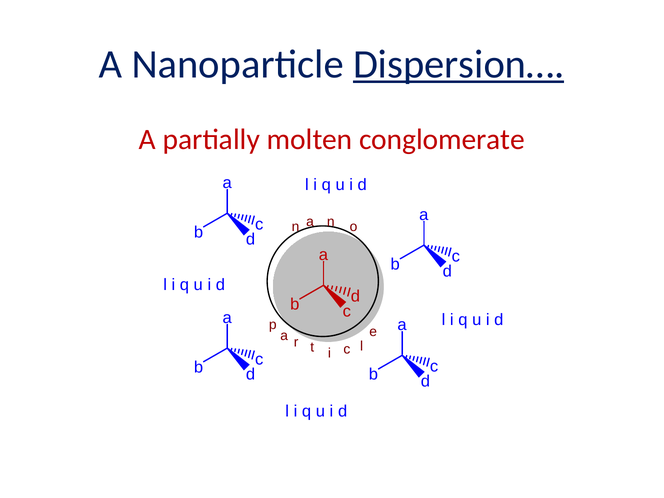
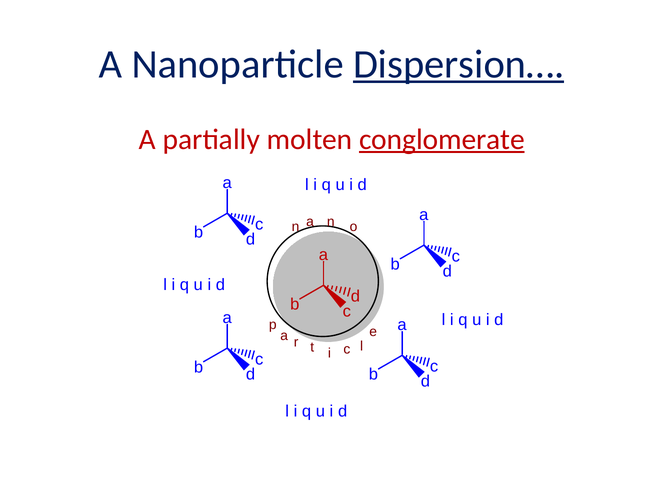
conglomerate underline: none -> present (442, 139)
